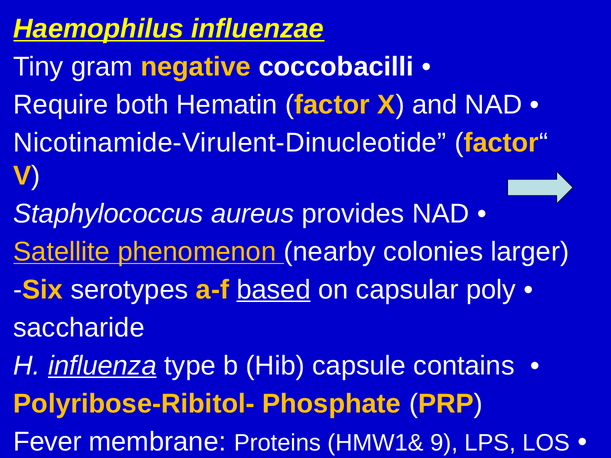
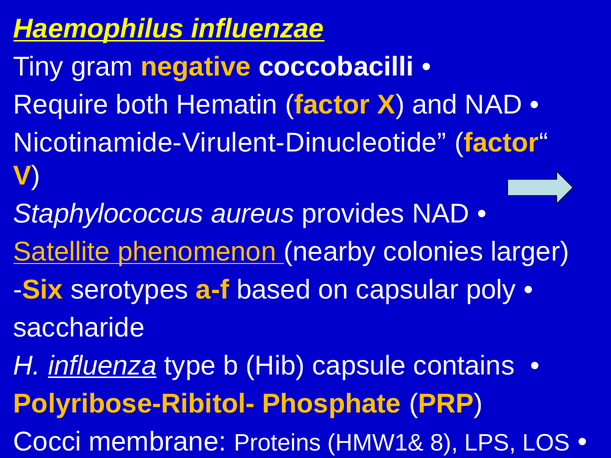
based underline: present -> none (274, 290)
Fever: Fever -> Cocci (47, 442)
9: 9 -> 8 (444, 443)
